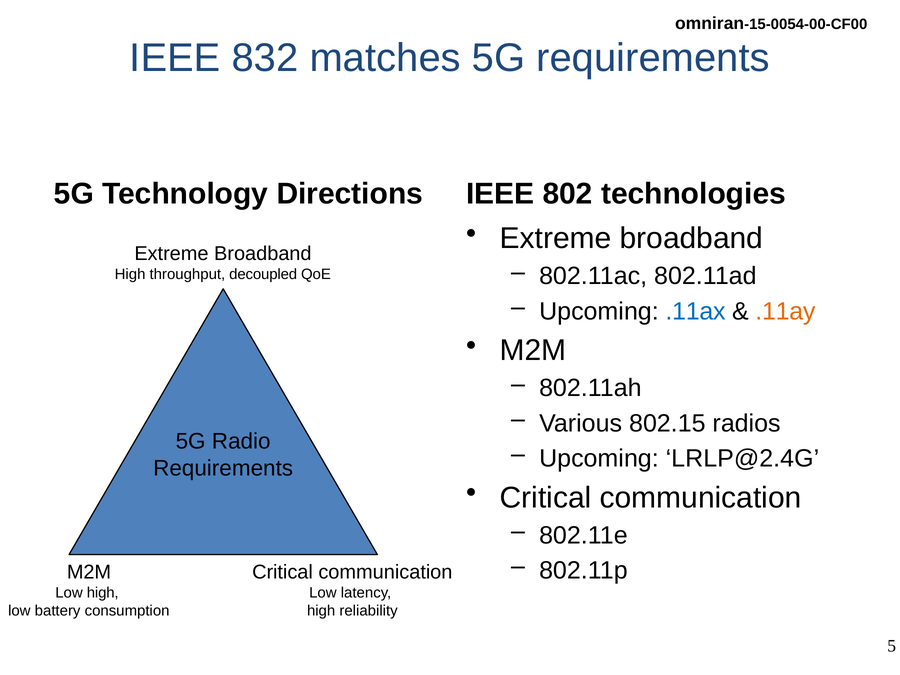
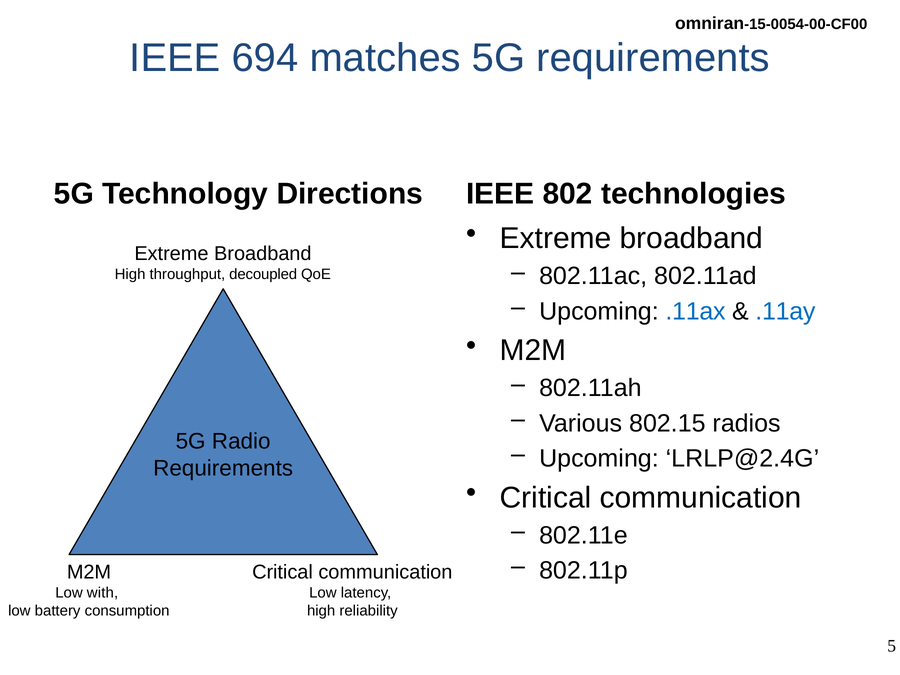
832: 832 -> 694 (265, 58)
.11ay colour: orange -> blue (785, 311)
Low high: high -> with (103, 593)
